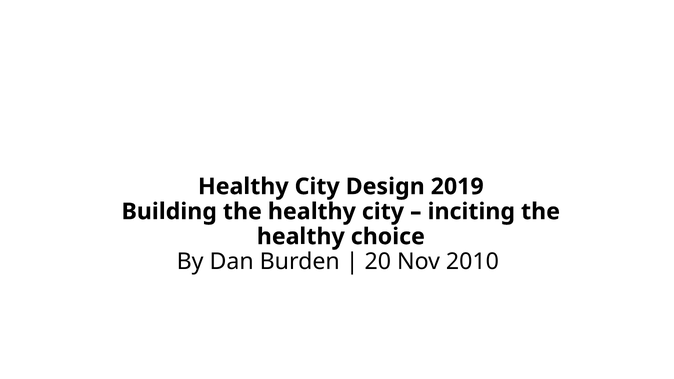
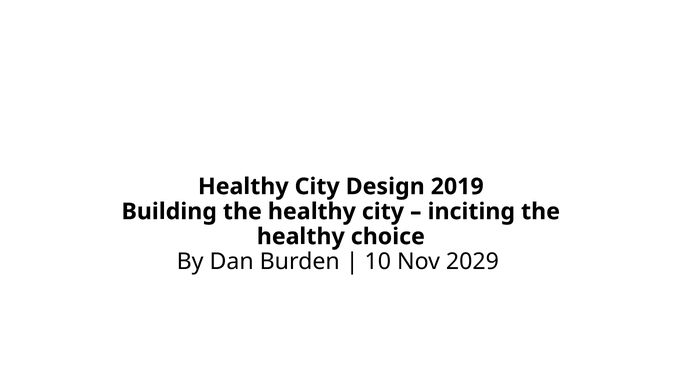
20: 20 -> 10 (378, 262)
2010: 2010 -> 2029 (472, 262)
